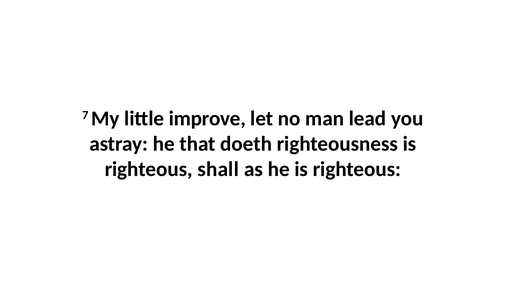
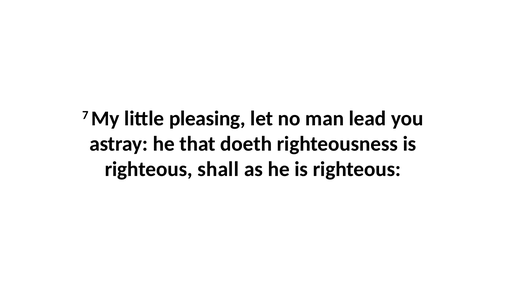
improve: improve -> pleasing (207, 118)
